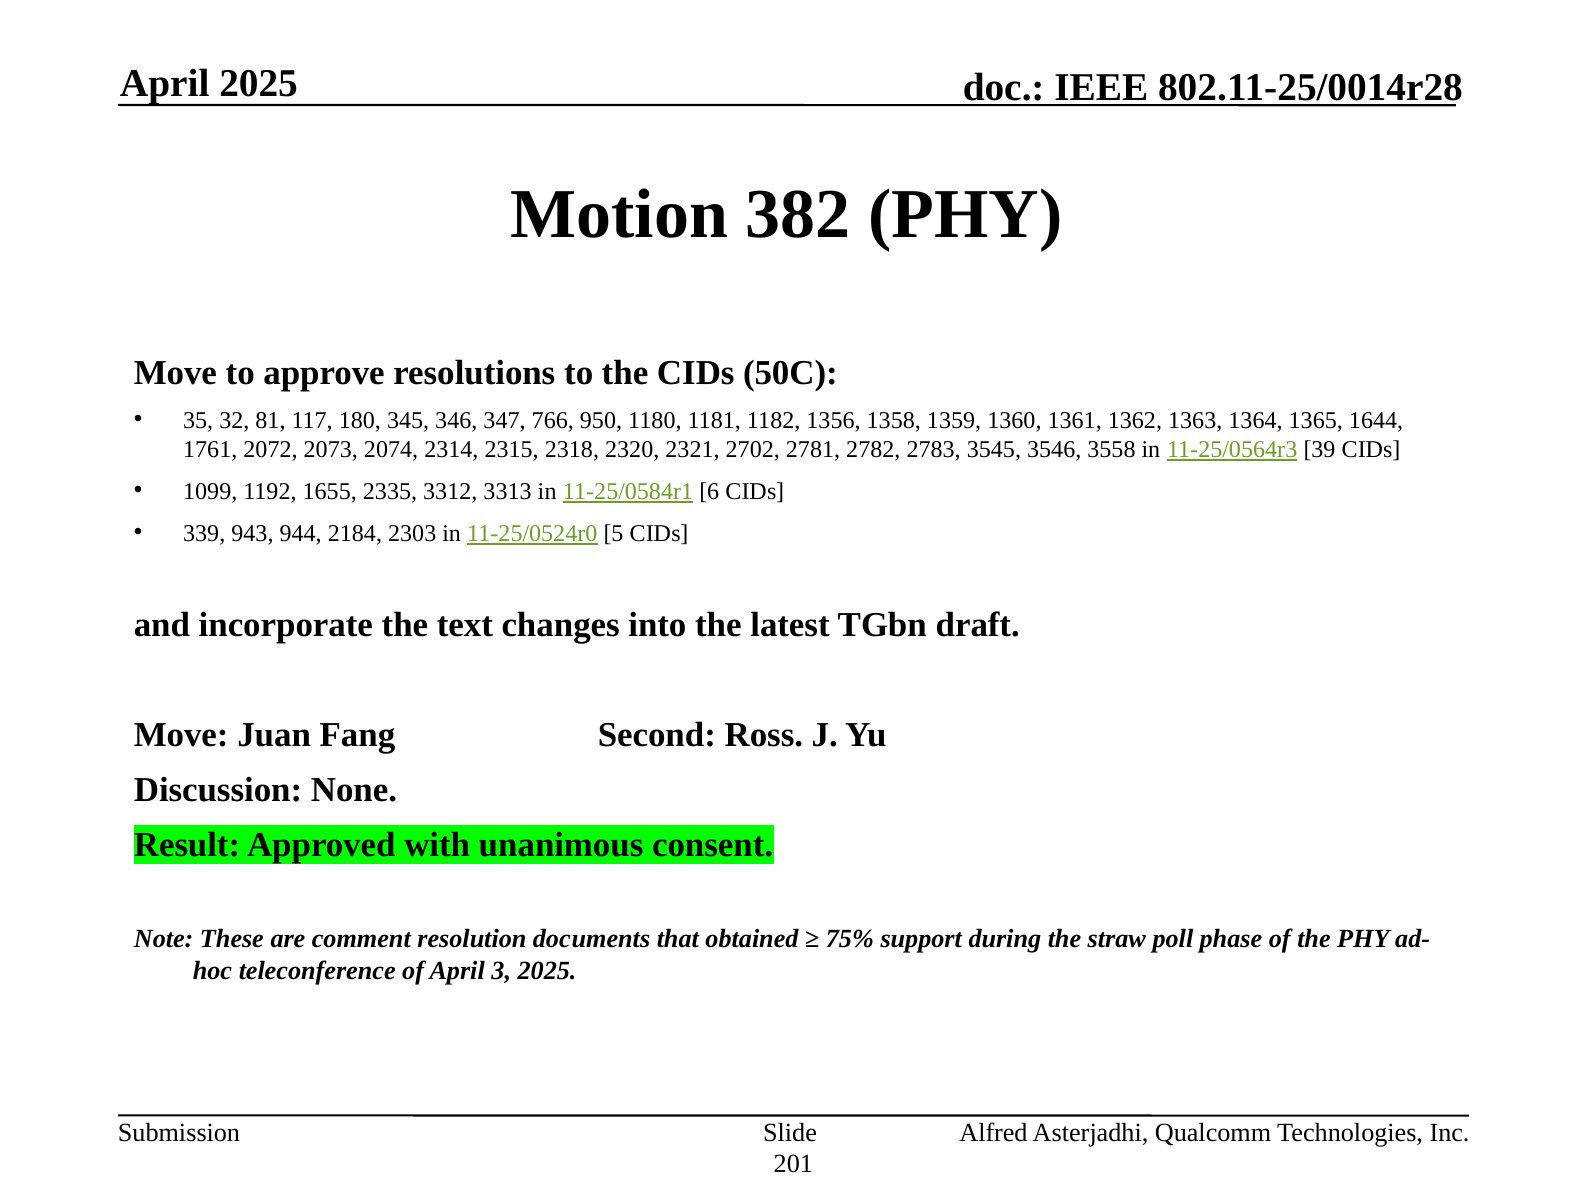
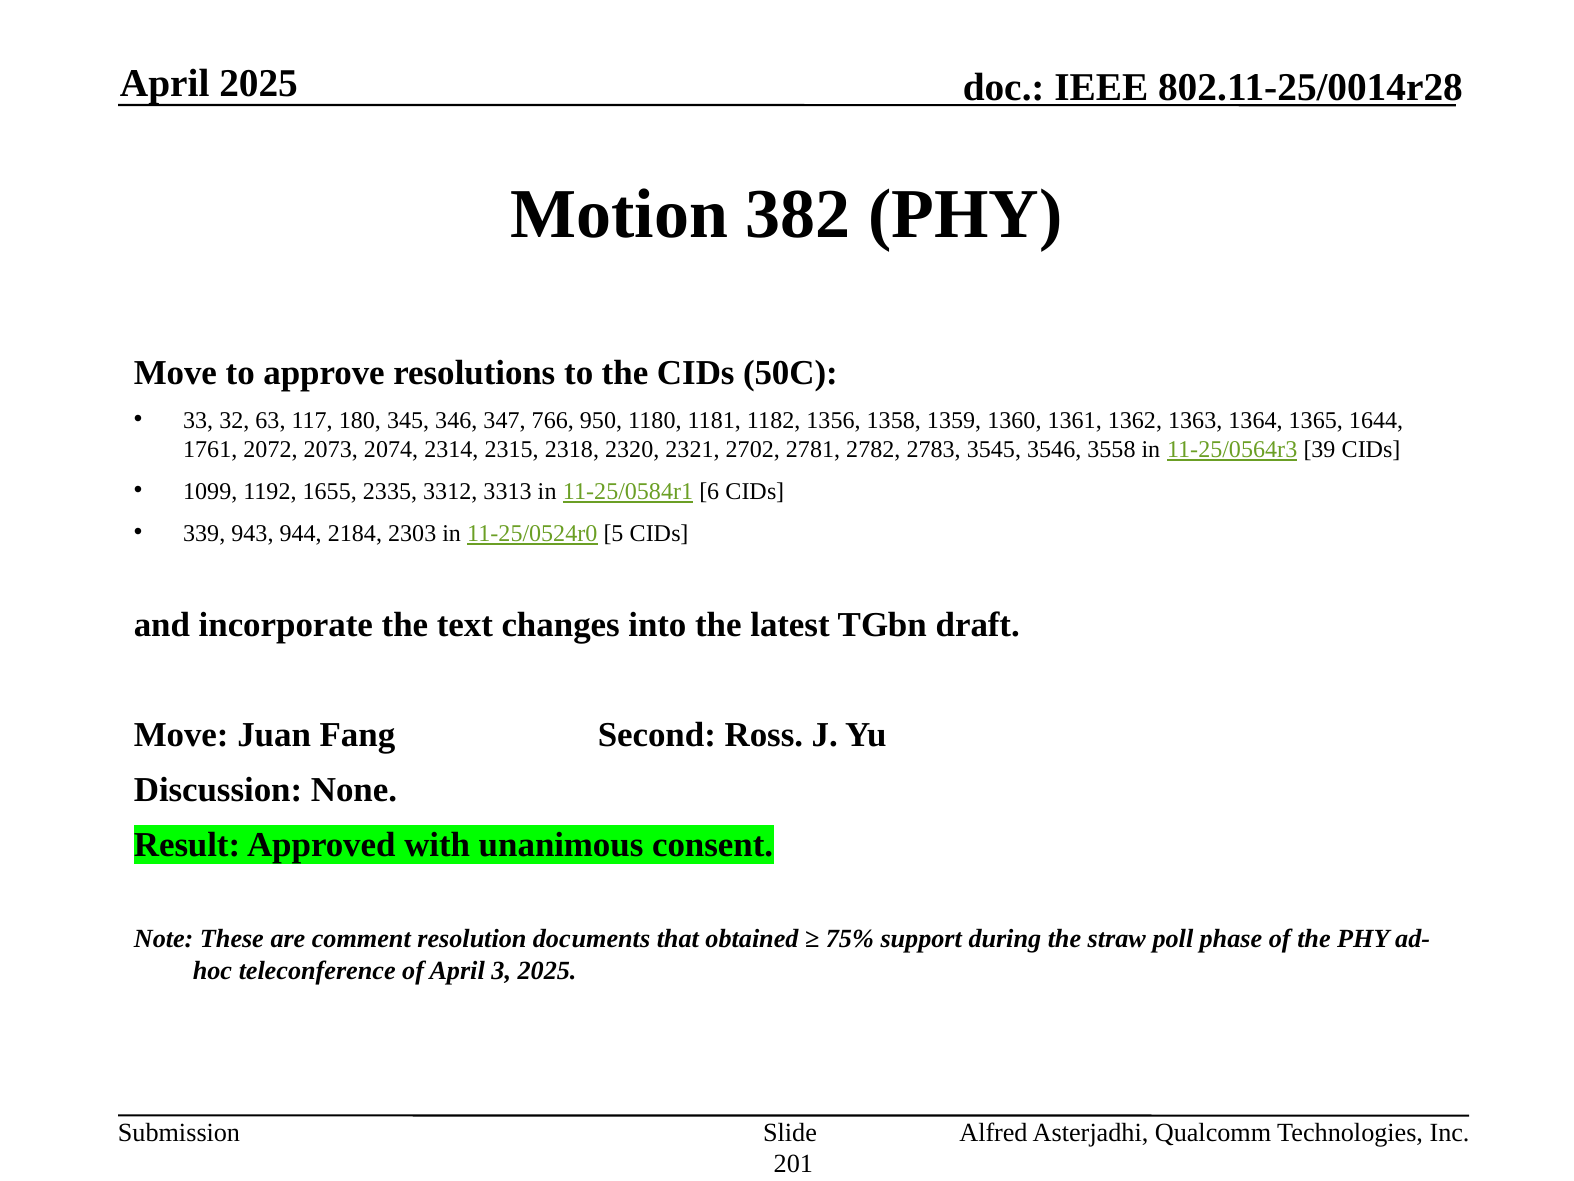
35: 35 -> 33 (198, 420)
81: 81 -> 63 (270, 420)
